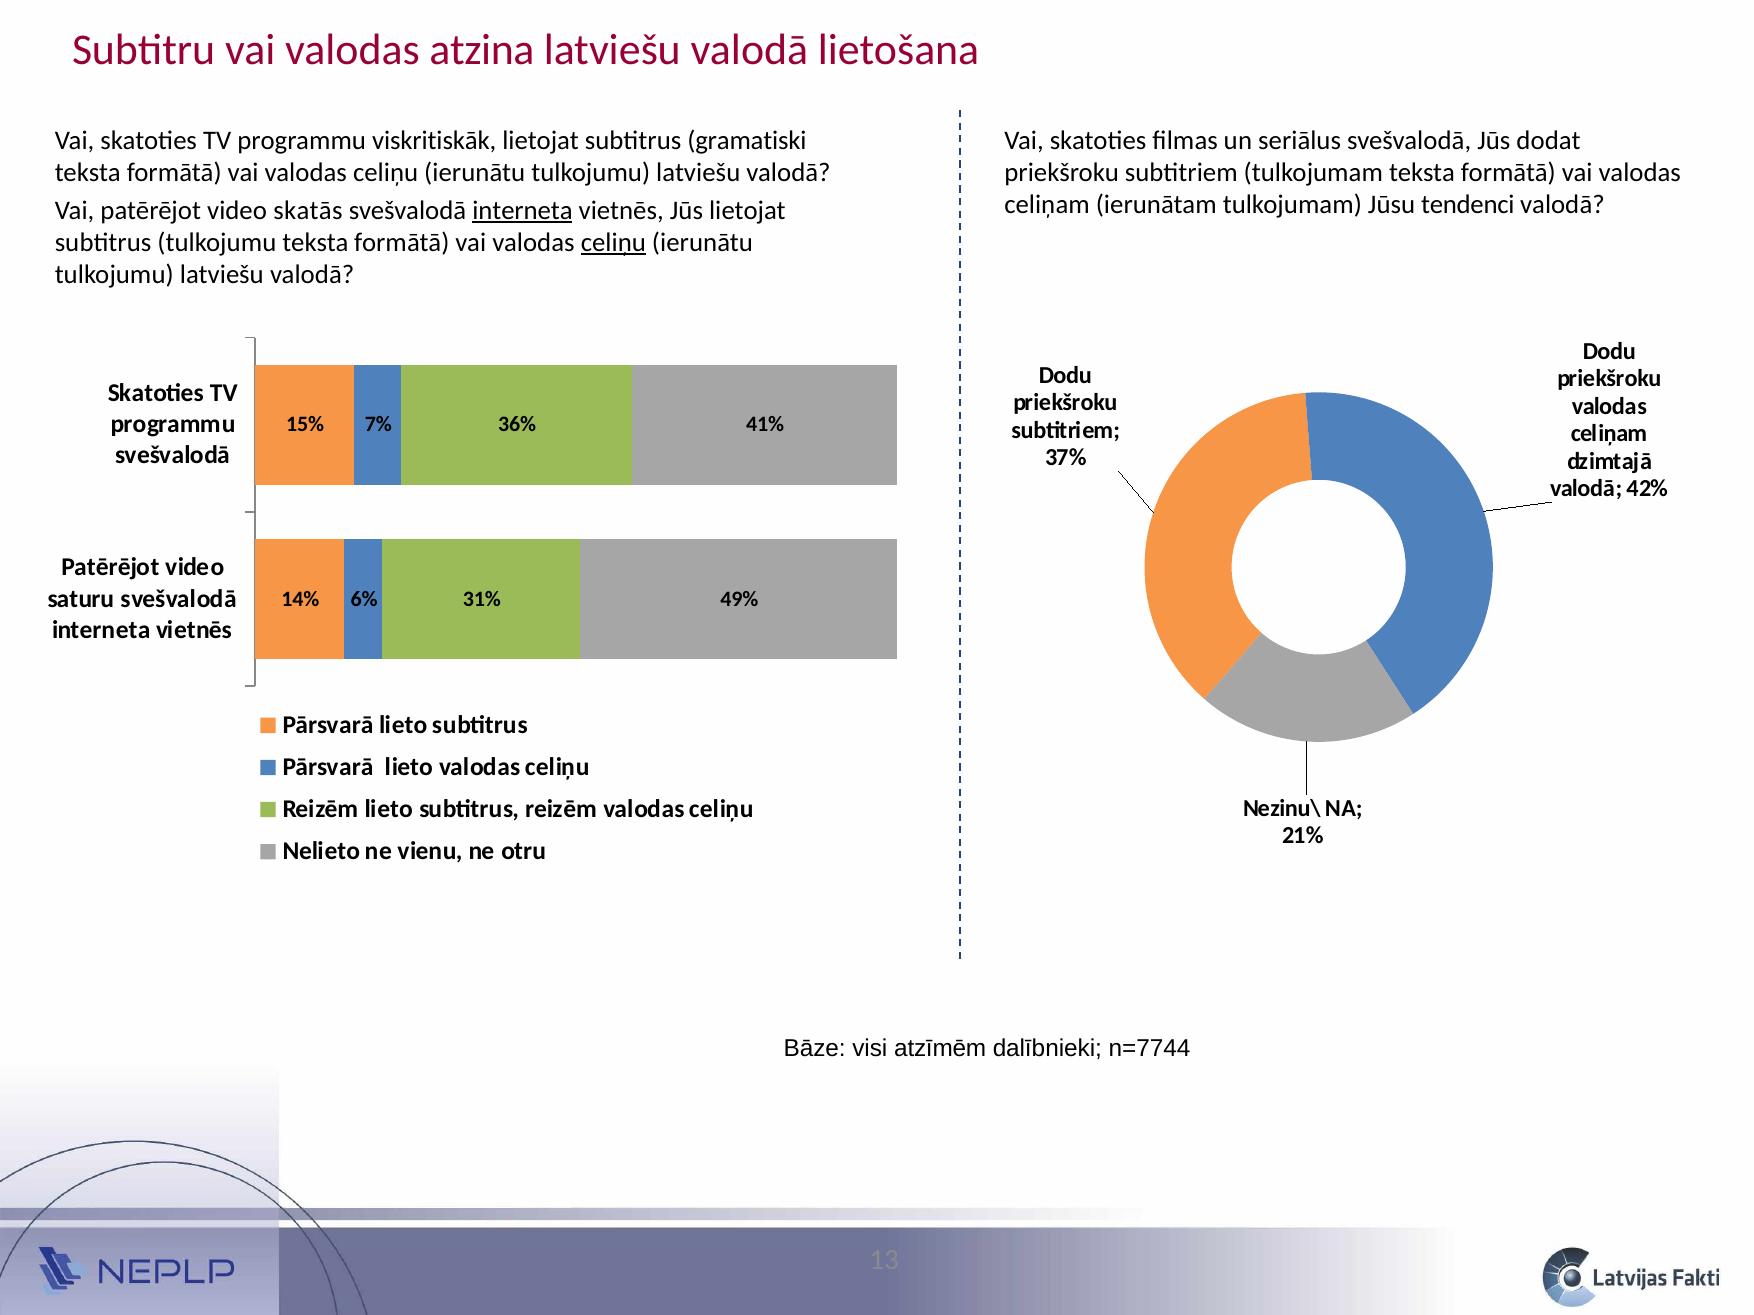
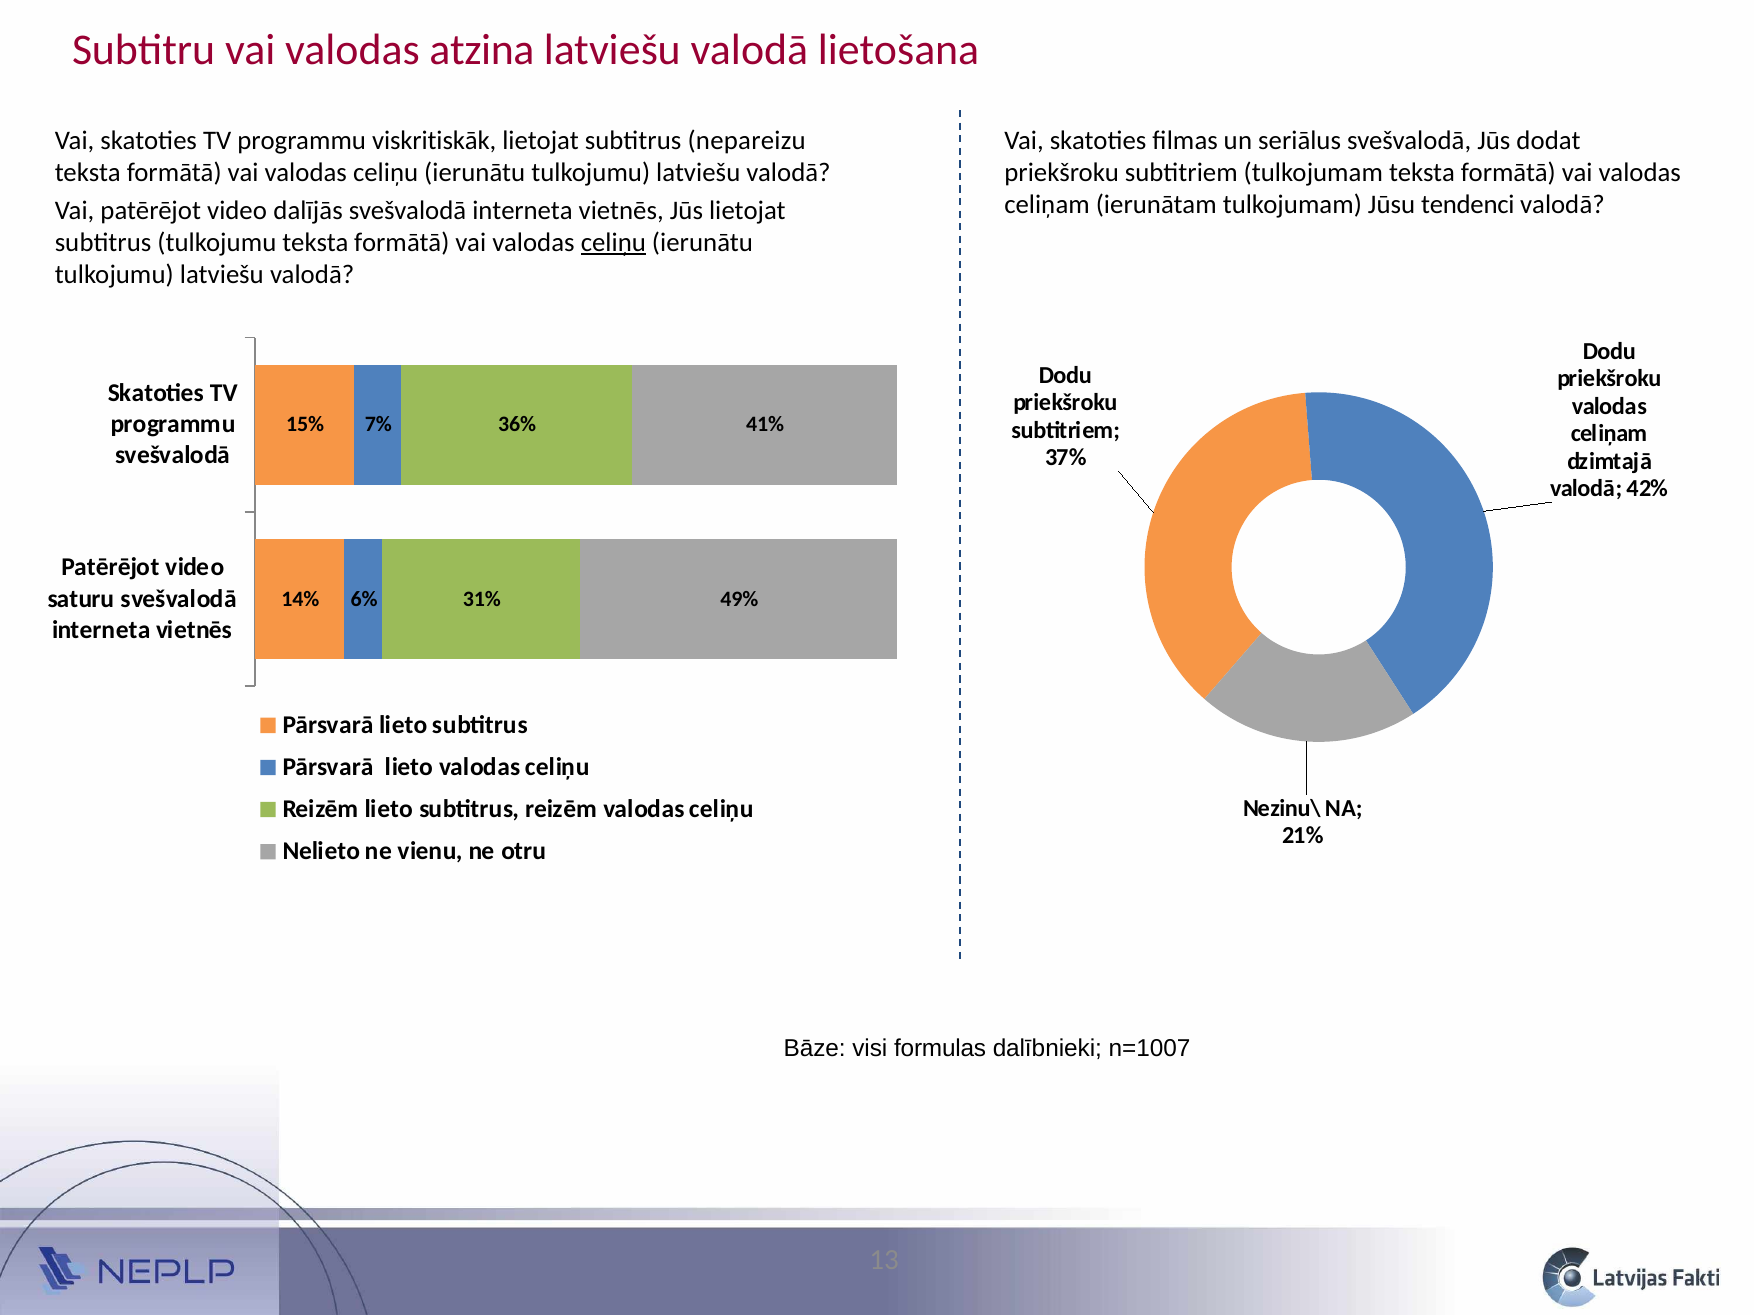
gramatiski: gramatiski -> nepareizu (747, 141)
skatās: skatās -> dalījās (308, 210)
interneta underline: present -> none (523, 210)
atzīmēm: atzīmēm -> formulas (940, 1049)
n=7744: n=7744 -> n=1007 (1150, 1049)
